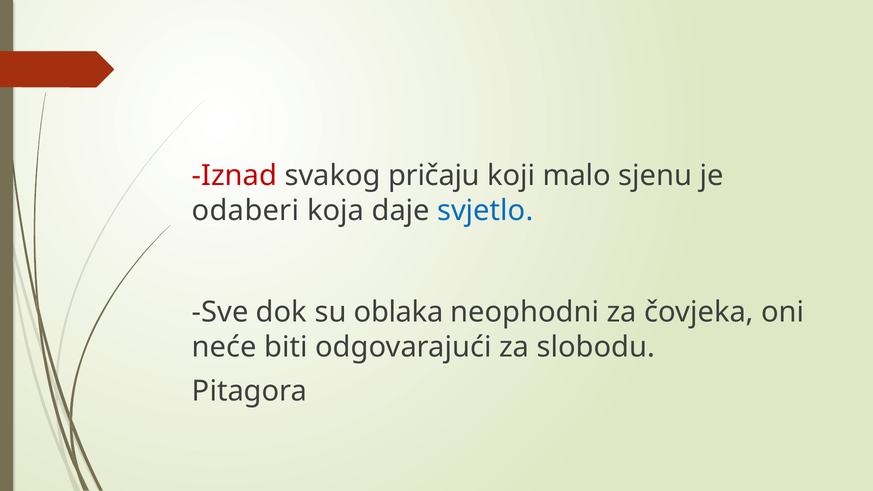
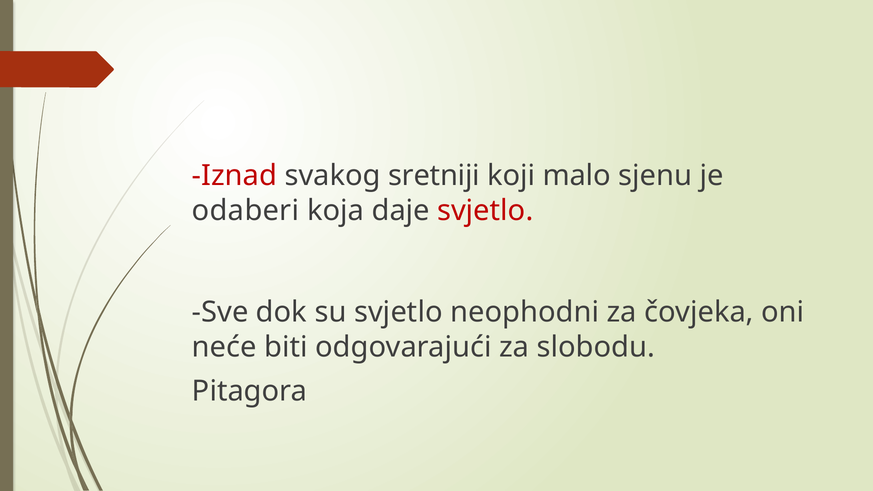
pričaju: pričaju -> sretniji (434, 176)
svjetlo colour: blue -> red (485, 211)
su oblaka: oblaka -> svjetlo (398, 312)
